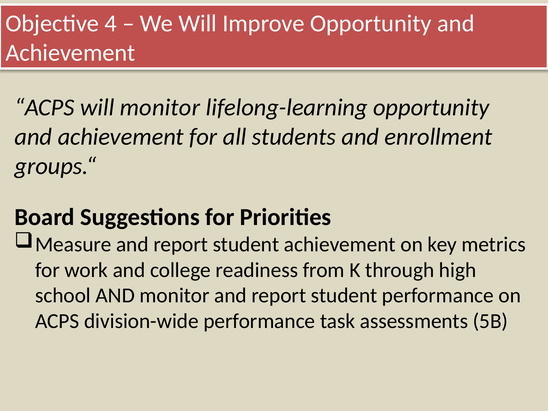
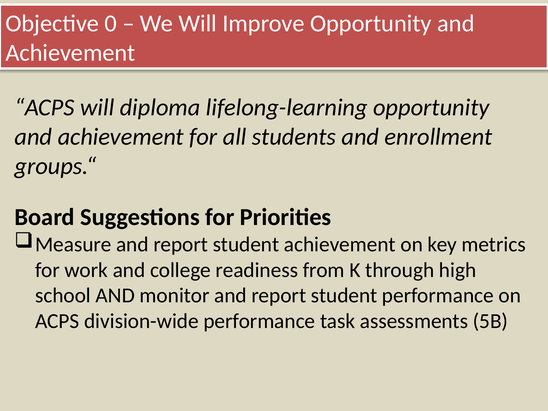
4: 4 -> 0 (111, 24)
will monitor: monitor -> diploma (160, 108)
